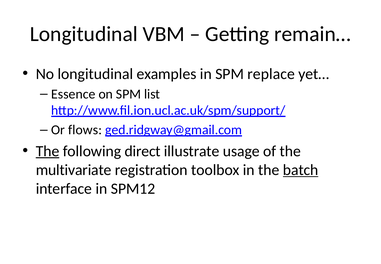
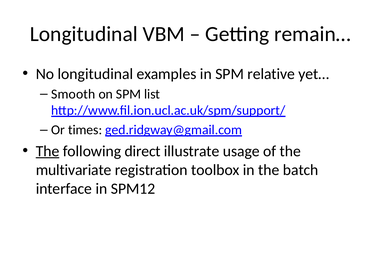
replace: replace -> relative (271, 74)
Essence: Essence -> Smooth (73, 94)
flows: flows -> times (85, 130)
batch underline: present -> none (301, 170)
